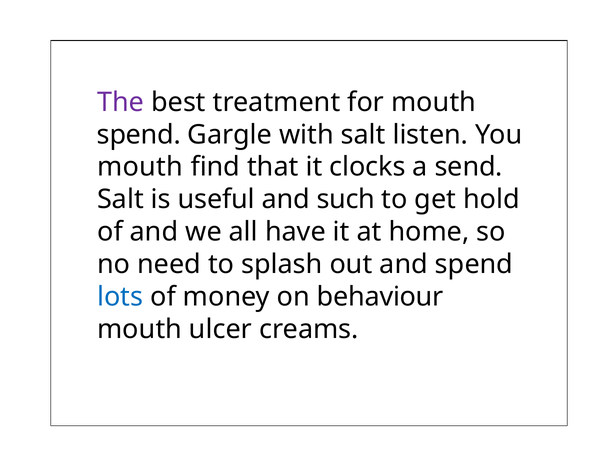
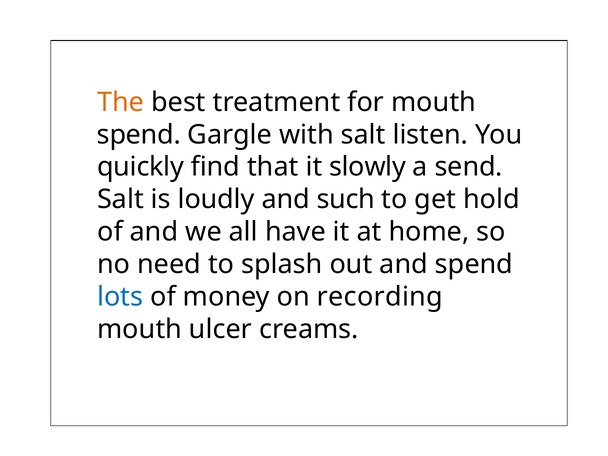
The colour: purple -> orange (121, 102)
mouth: mouth -> quickly (140, 167)
clocks: clocks -> slowly (368, 167)
useful: useful -> loudly (216, 199)
behaviour: behaviour -> recording (380, 297)
